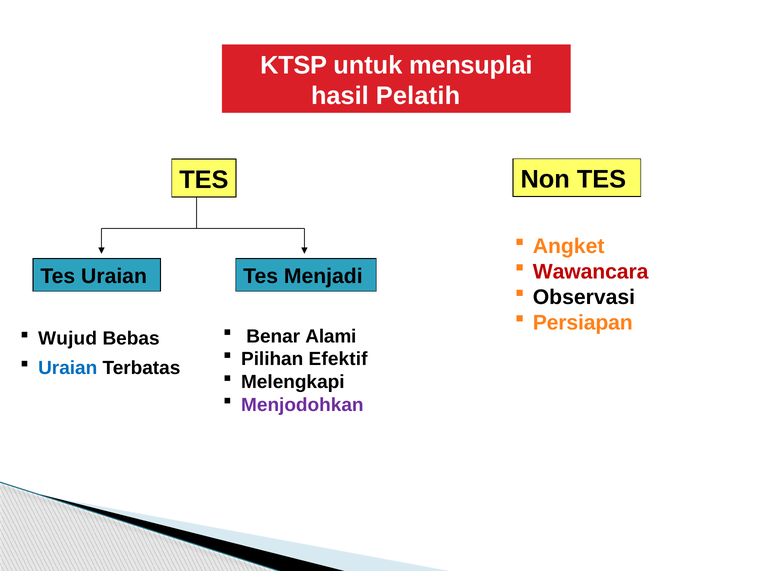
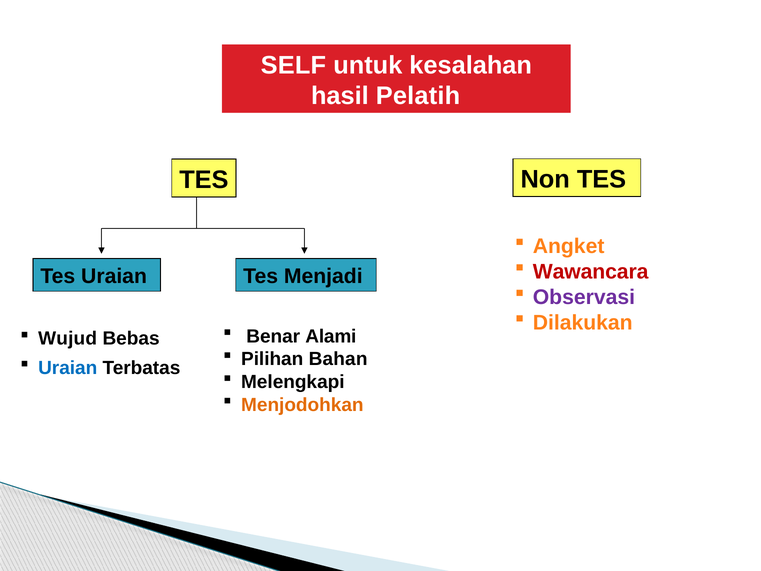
KTSP: KTSP -> SELF (293, 65)
mensuplai: mensuplai -> kesalahan (471, 65)
Observasi colour: black -> purple (584, 297)
Persiapan: Persiapan -> Dilakukan (583, 322)
Efektif: Efektif -> Bahan (338, 359)
Menjodohkan colour: purple -> orange (302, 405)
